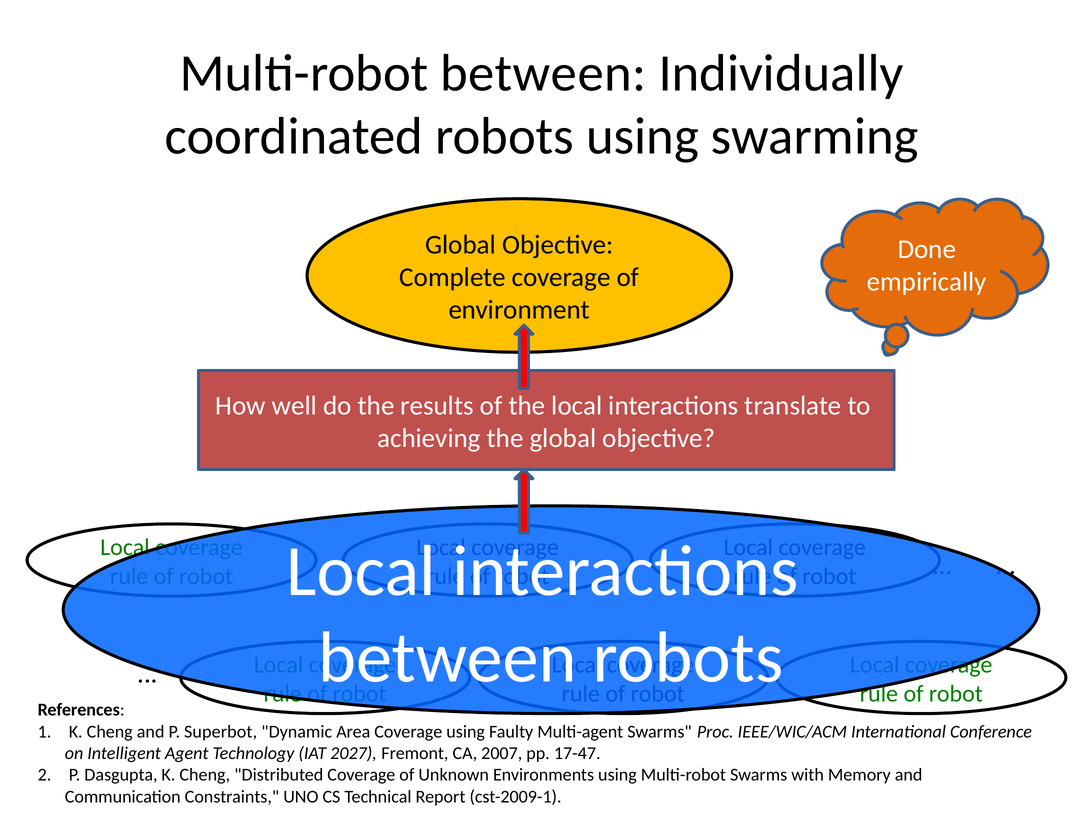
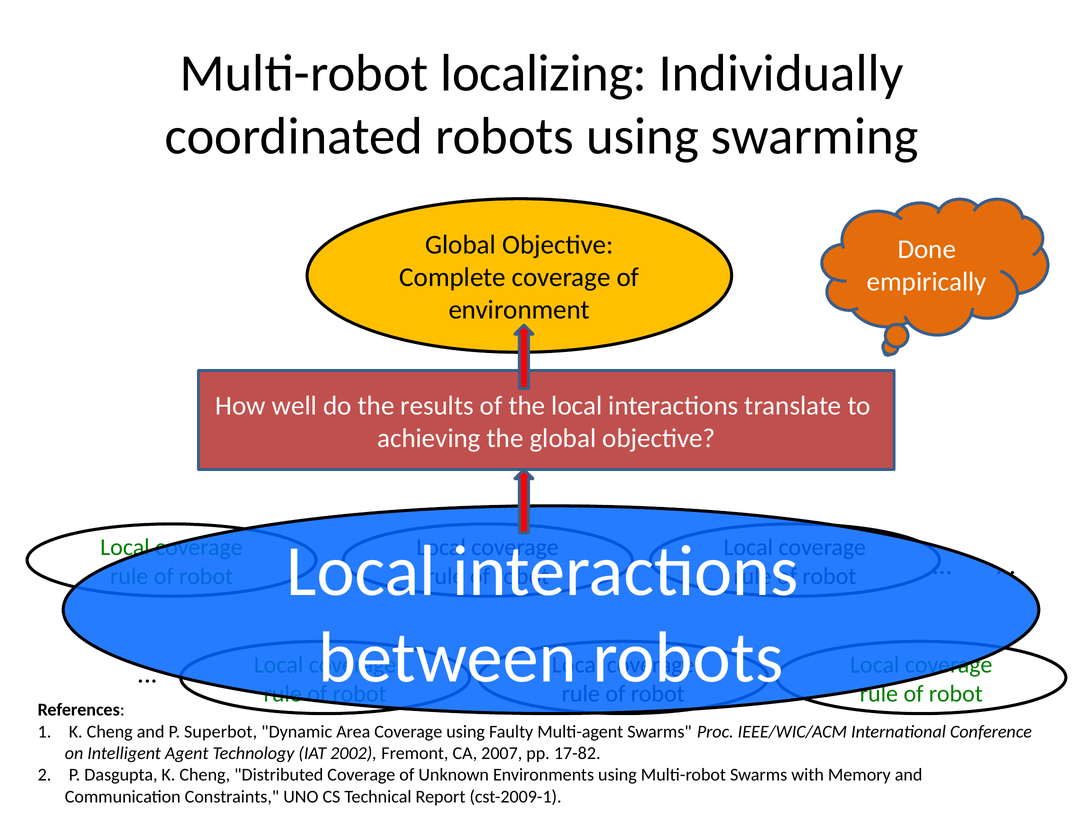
Multi-robot between: between -> localizing (544, 73)
2027: 2027 -> 2002 (354, 753)
17-47: 17-47 -> 17-82 (577, 753)
